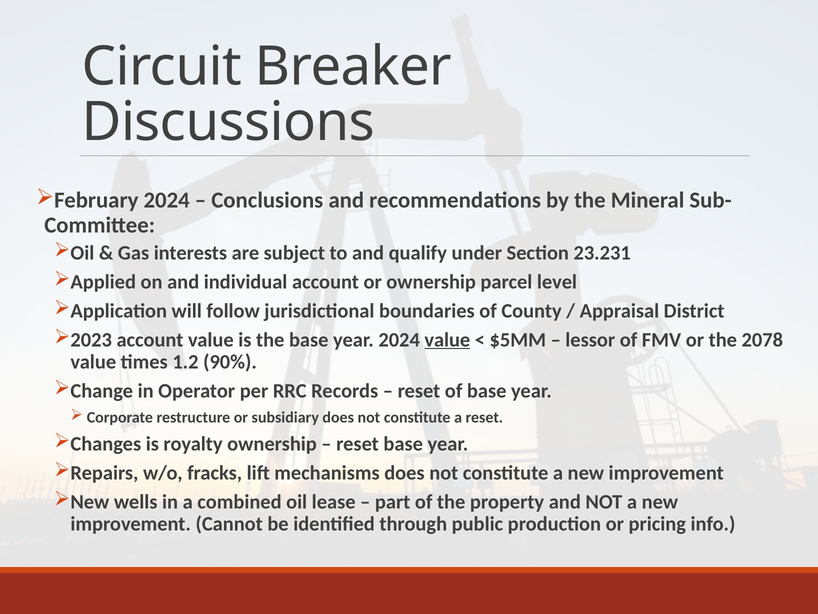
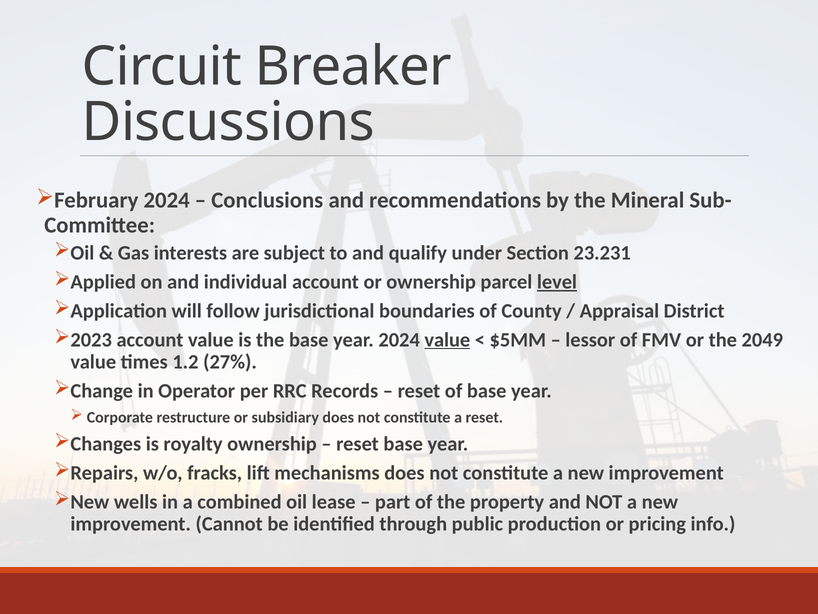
level underline: none -> present (557, 282)
2078: 2078 -> 2049 (762, 340)
90%: 90% -> 27% (230, 362)
